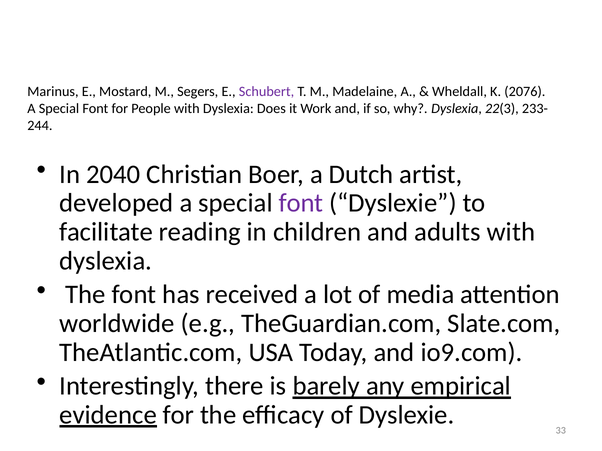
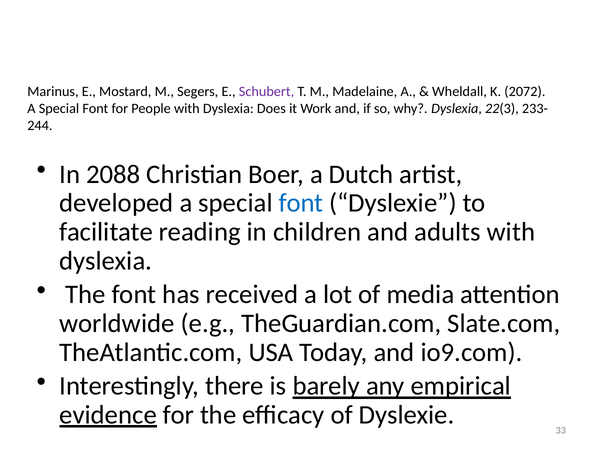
2076: 2076 -> 2072 (525, 92)
2040: 2040 -> 2088 (113, 174)
font colour: purple -> blue (301, 203)
